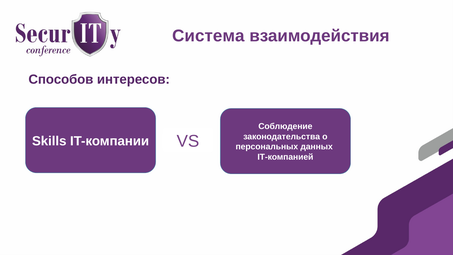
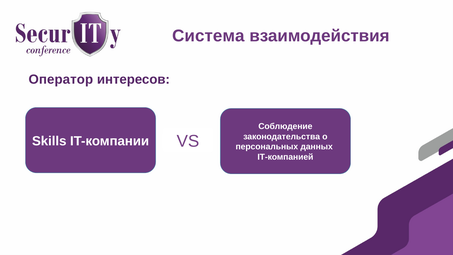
Способов: Способов -> Оператор (61, 79)
